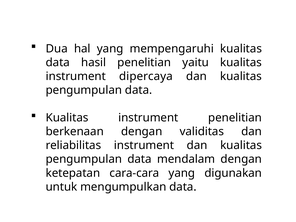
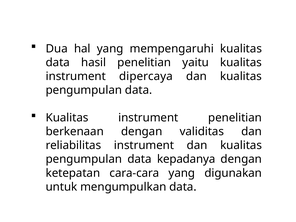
mendalam: mendalam -> kepadanya (186, 159)
